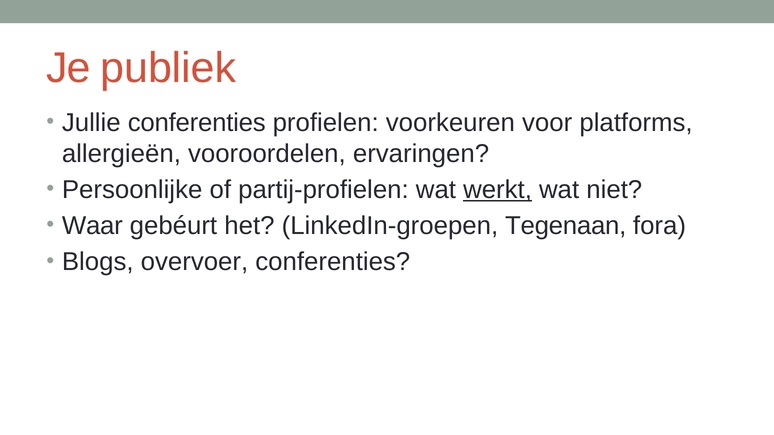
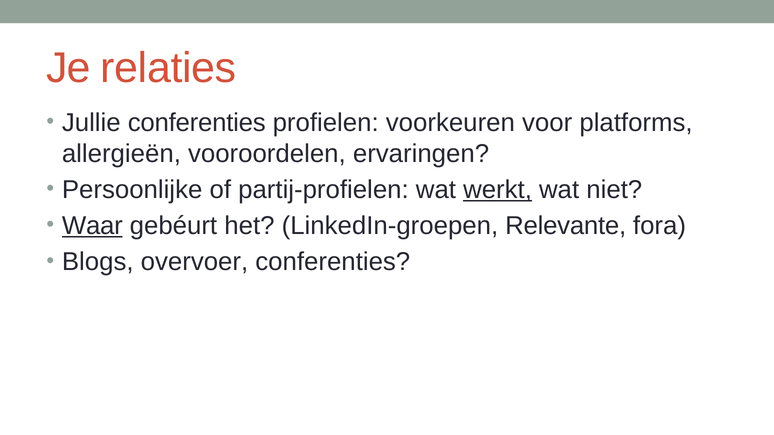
publiek: publiek -> relaties (168, 68)
Waar underline: none -> present (92, 226)
Tegenaan: Tegenaan -> Relevante (566, 226)
